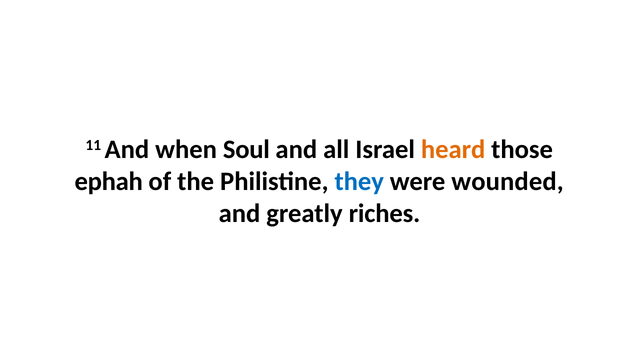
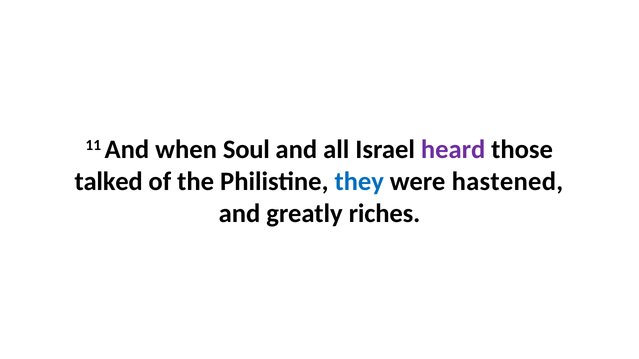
heard colour: orange -> purple (453, 150)
ephah: ephah -> talked (109, 182)
wounded: wounded -> hastened (507, 182)
